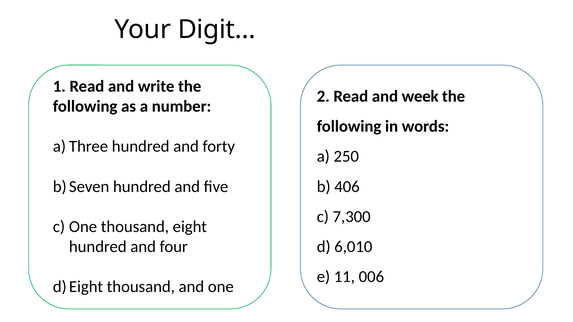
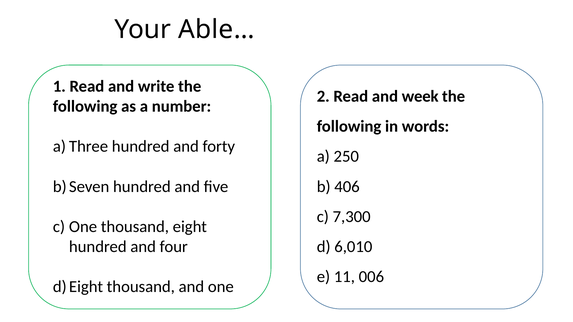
Digit…: Digit… -> Able… (216, 30)
